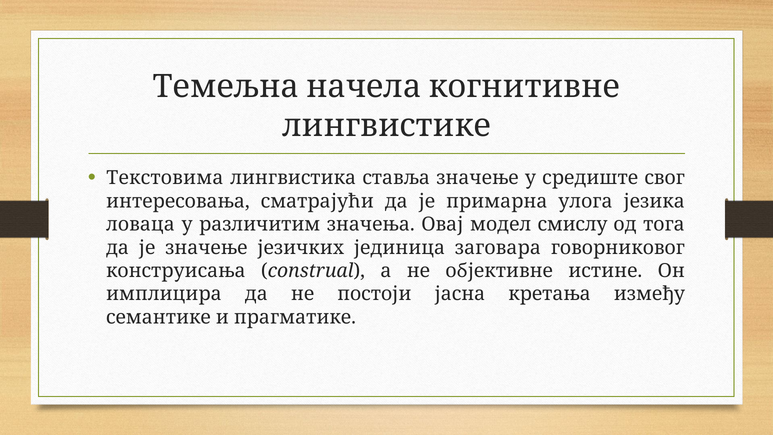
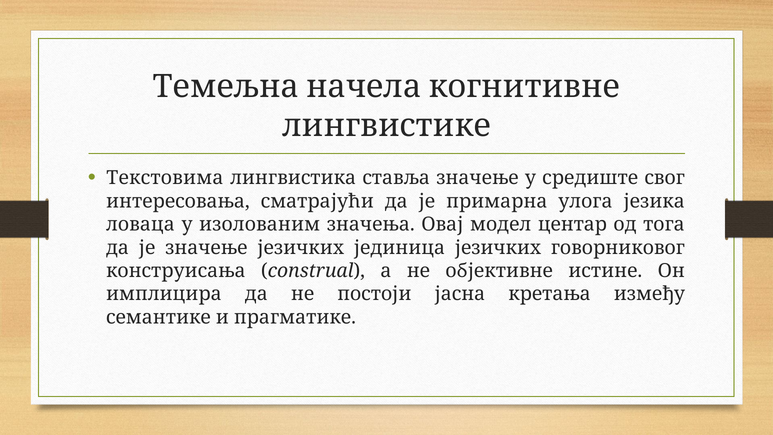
различитим: различитим -> изолованим (260, 224)
смислу: смислу -> центар (572, 224)
јединица заговара: заговара -> језичких (498, 248)
